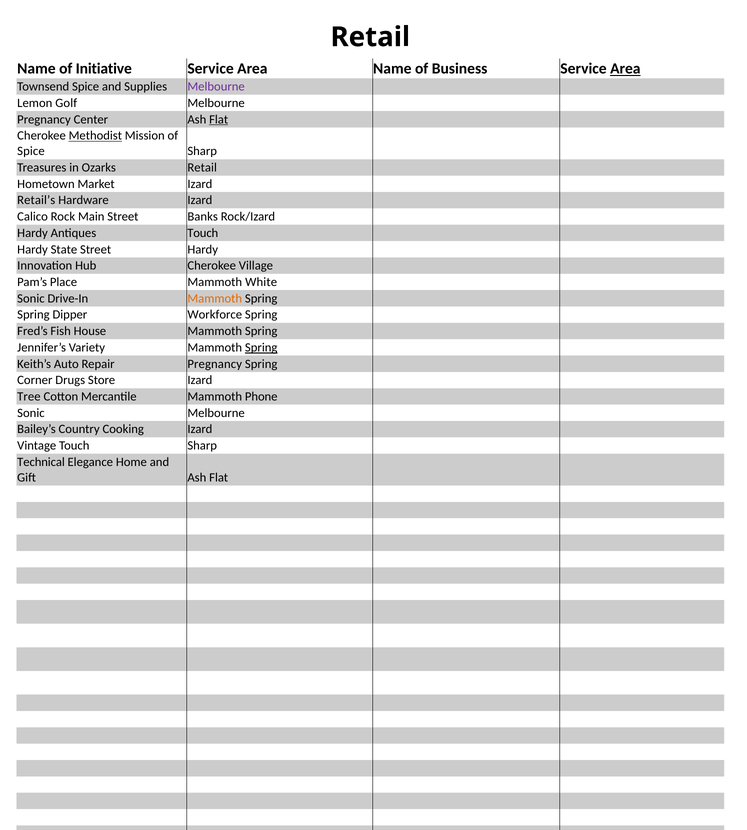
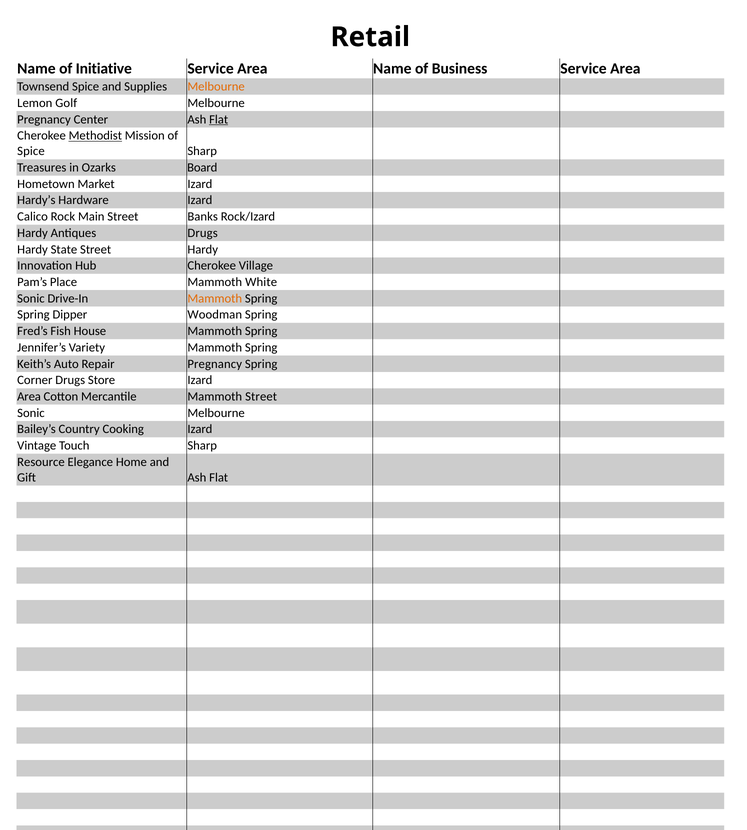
Area underline: present -> none (625, 69)
Melbourne colour: purple -> orange (216, 87)
Ozarks Retail: Retail -> Board (202, 168)
Retail’s: Retail’s -> Hardy’s (36, 200)
Antiques Touch: Touch -> Drugs (203, 233)
Workforce: Workforce -> Woodman (215, 315)
Spring underline: present -> none (261, 348)
Tree: Tree -> Area (29, 397)
Mammoth Phone: Phone -> Street (261, 397)
Technical: Technical -> Resource (41, 462)
